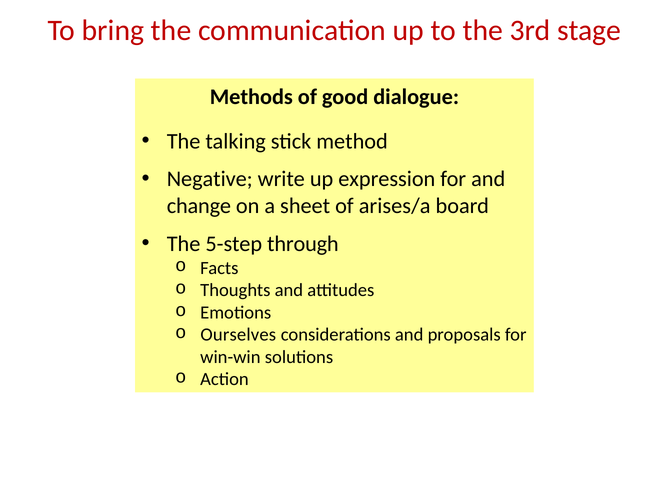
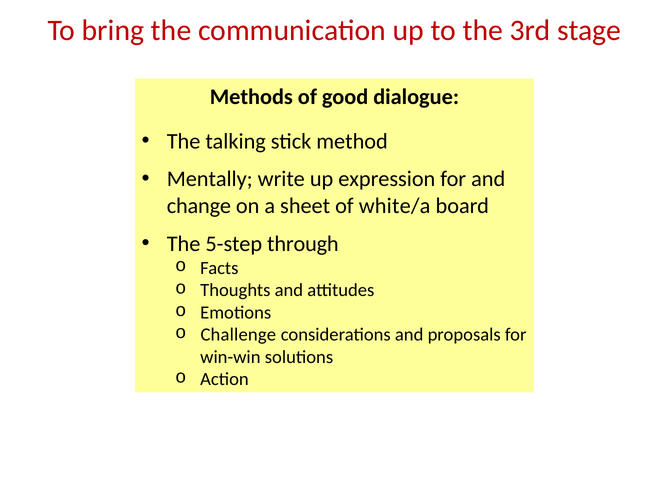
Negative: Negative -> Mentally (210, 179)
arises/a: arises/a -> white/a (395, 206)
Ourselves: Ourselves -> Challenge (238, 335)
